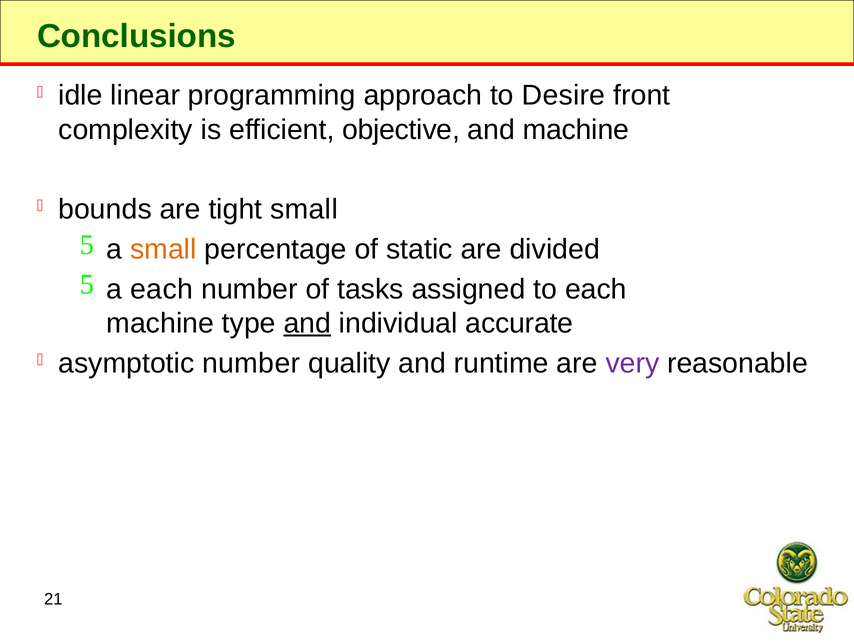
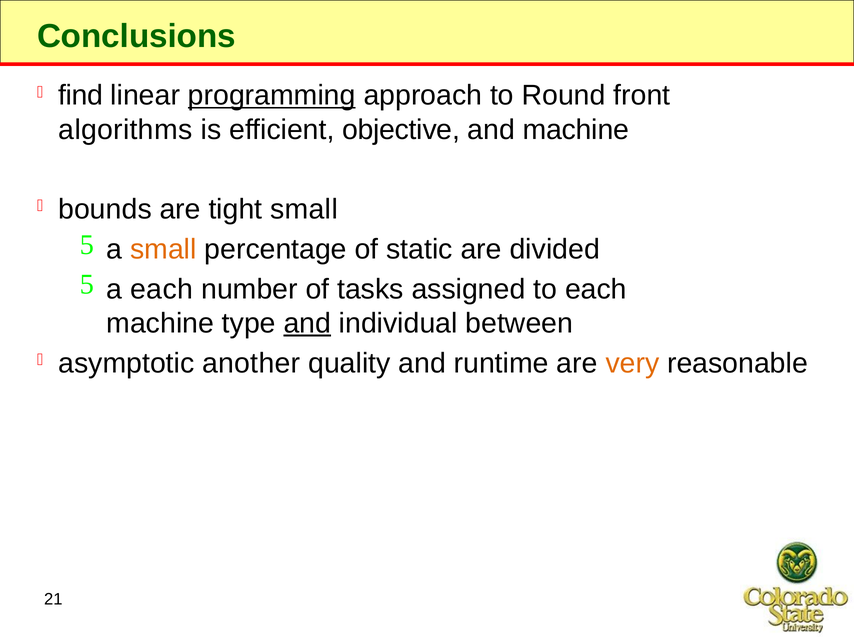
idle: idle -> find (81, 95)
programming underline: none -> present (272, 95)
Desire: Desire -> Round (564, 95)
complexity: complexity -> algorithms (125, 130)
accurate: accurate -> between (519, 323)
asymptotic number: number -> another (251, 363)
very colour: purple -> orange (632, 363)
